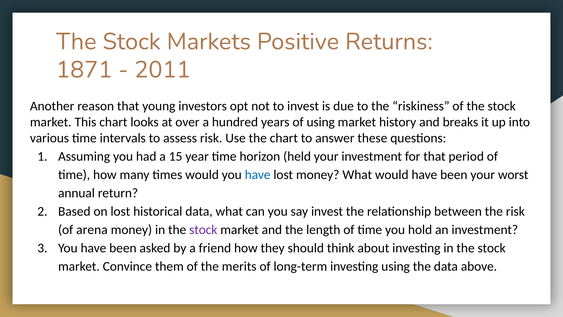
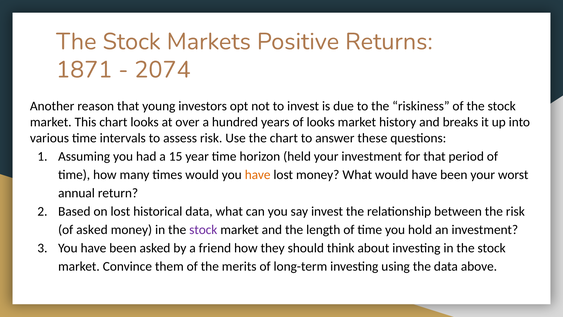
2011: 2011 -> 2074 (163, 70)
of using: using -> looks (321, 122)
have colour: blue -> orange (258, 175)
of arena: arena -> asked (92, 230)
